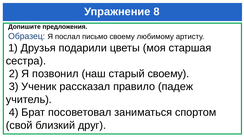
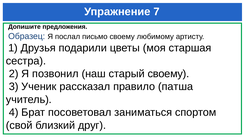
8: 8 -> 7 (157, 12)
падеж: падеж -> патша (176, 87)
